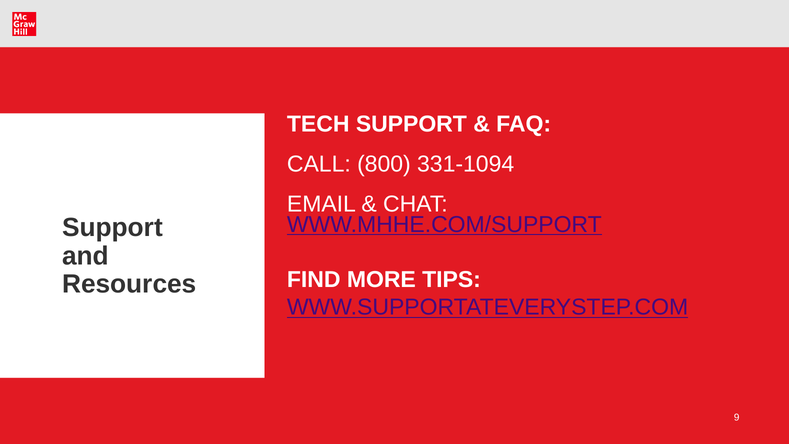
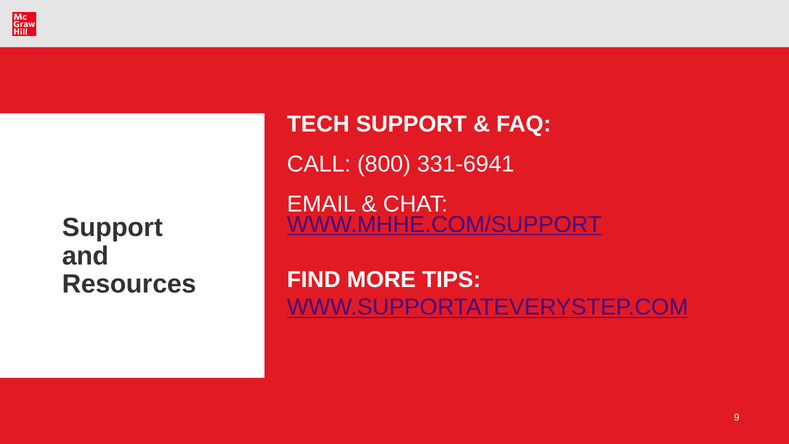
331-1094: 331-1094 -> 331-6941 (466, 164)
